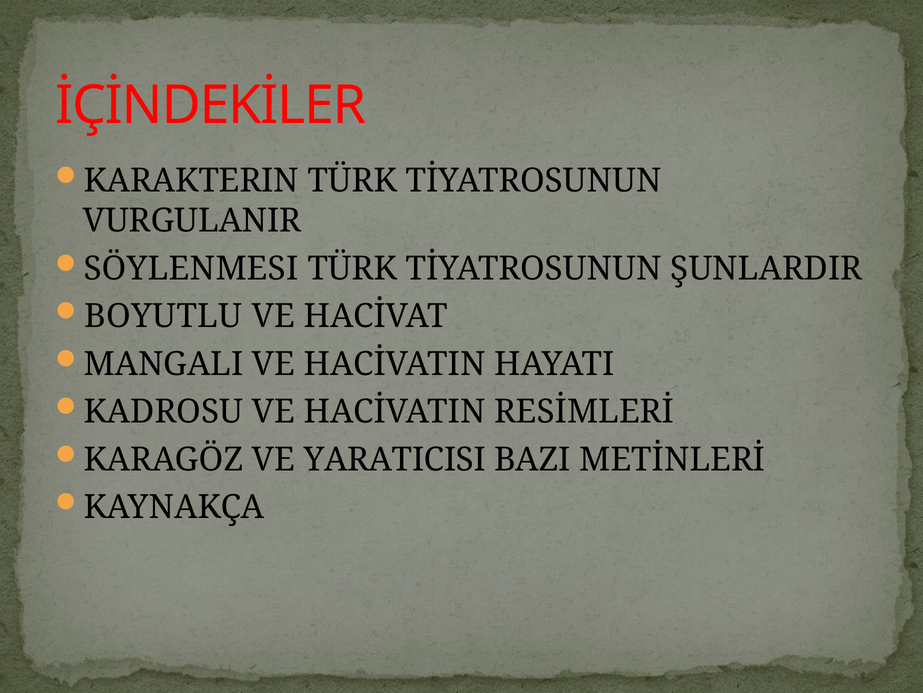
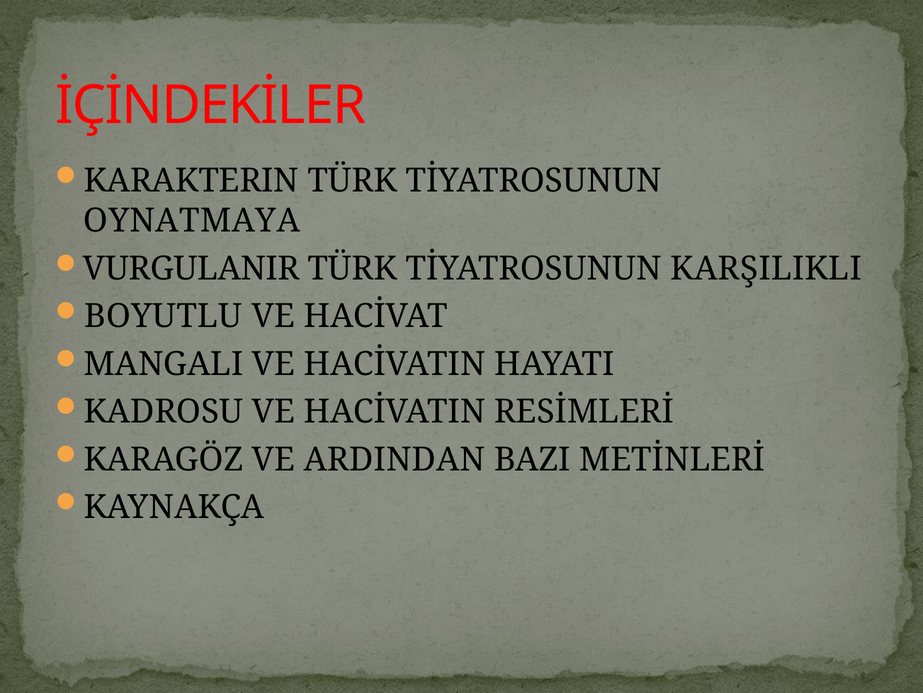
VURGULANIR: VURGULANIR -> OYNATMAYA (192, 221)
SÖYLENMESI: SÖYLENMESI -> VURGULANIR (191, 268)
ŞUNLARDIR: ŞUNLARDIR -> KARŞILIKLI (766, 268)
YARATICISI: YARATICISI -> ARDINDAN (395, 459)
